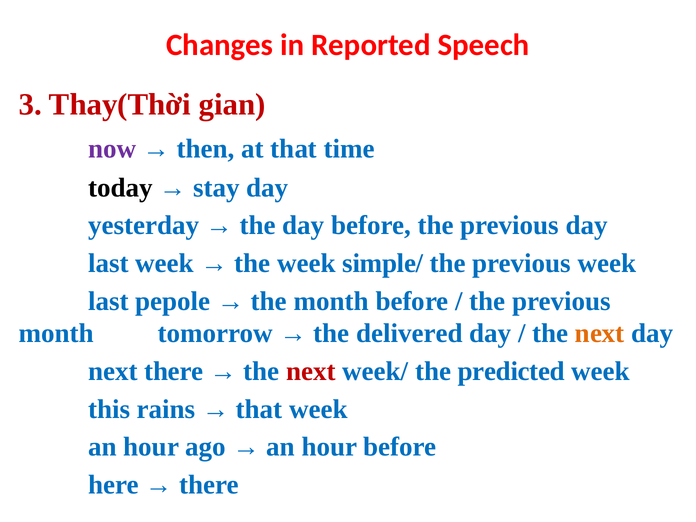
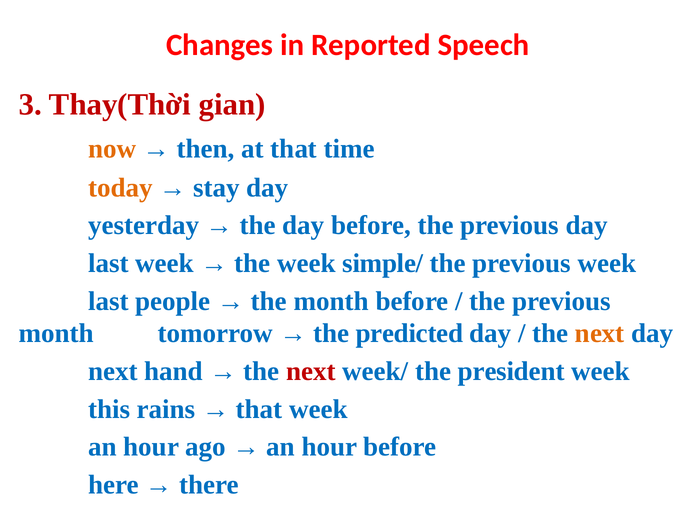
now colour: purple -> orange (112, 149)
today colour: black -> orange (120, 188)
pepole: pepole -> people (173, 301)
delivered: delivered -> predicted (409, 334)
next there: there -> hand (174, 371)
predicted: predicted -> president (511, 371)
